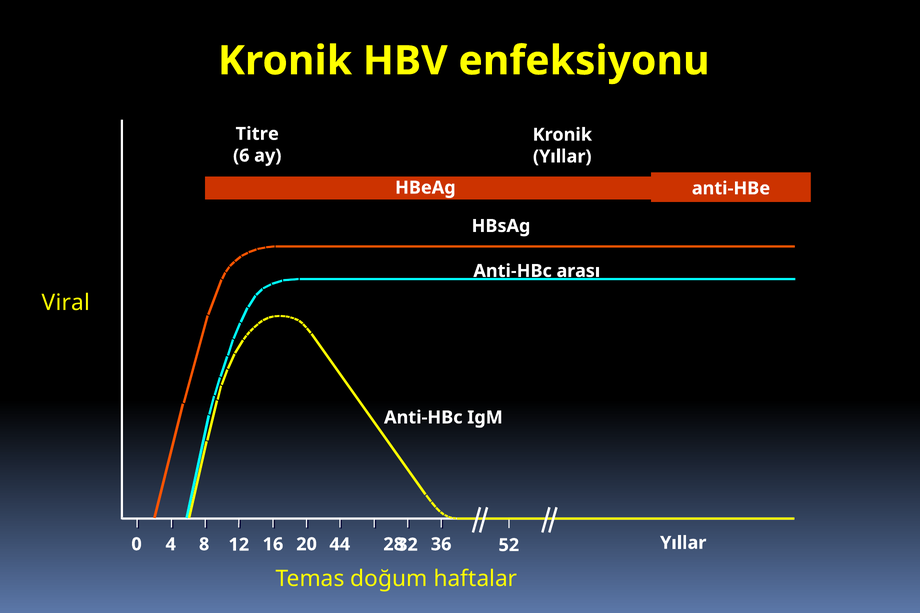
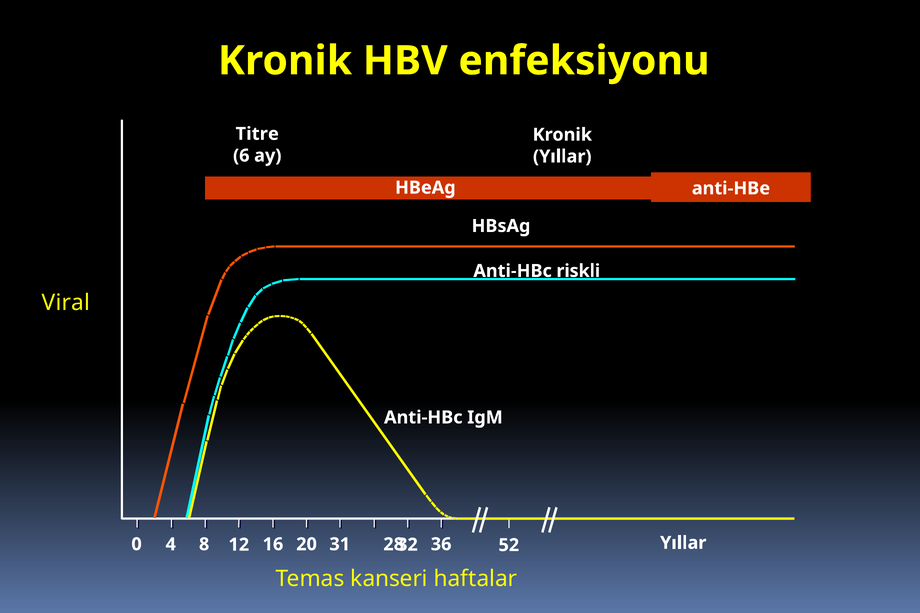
arası: arası -> riskli (578, 271)
44: 44 -> 31 (340, 545)
doğum: doğum -> kanseri (389, 579)
